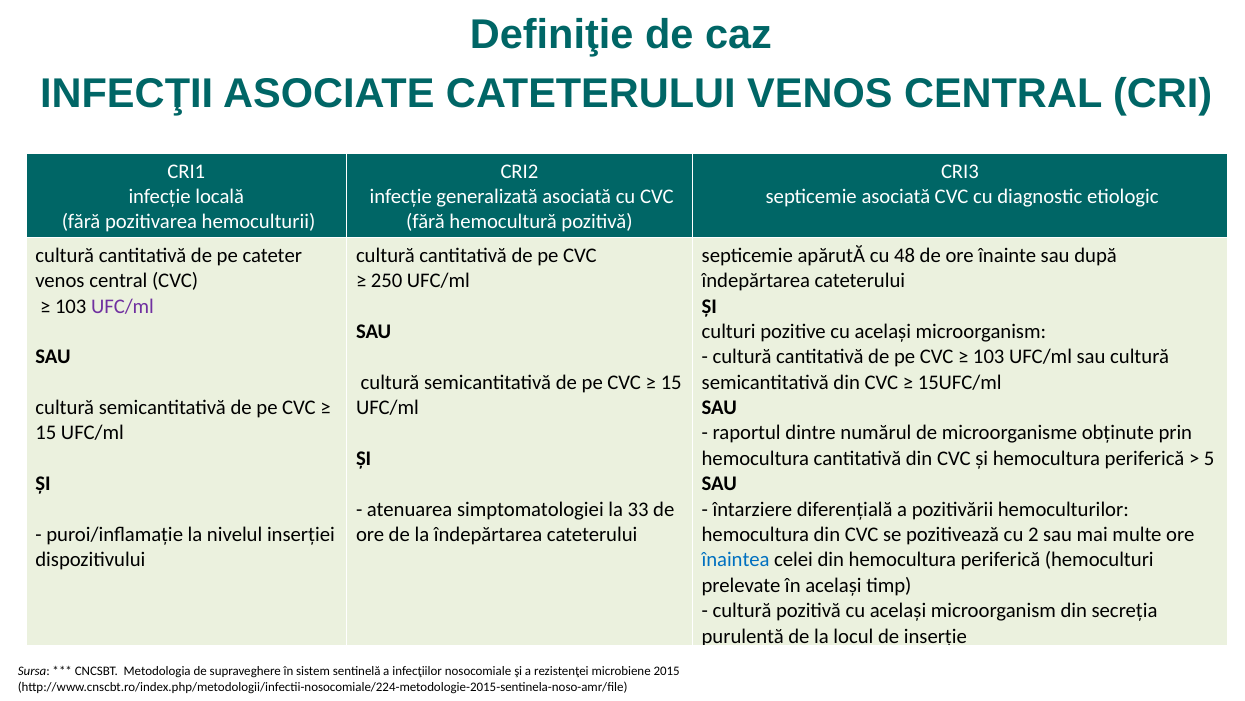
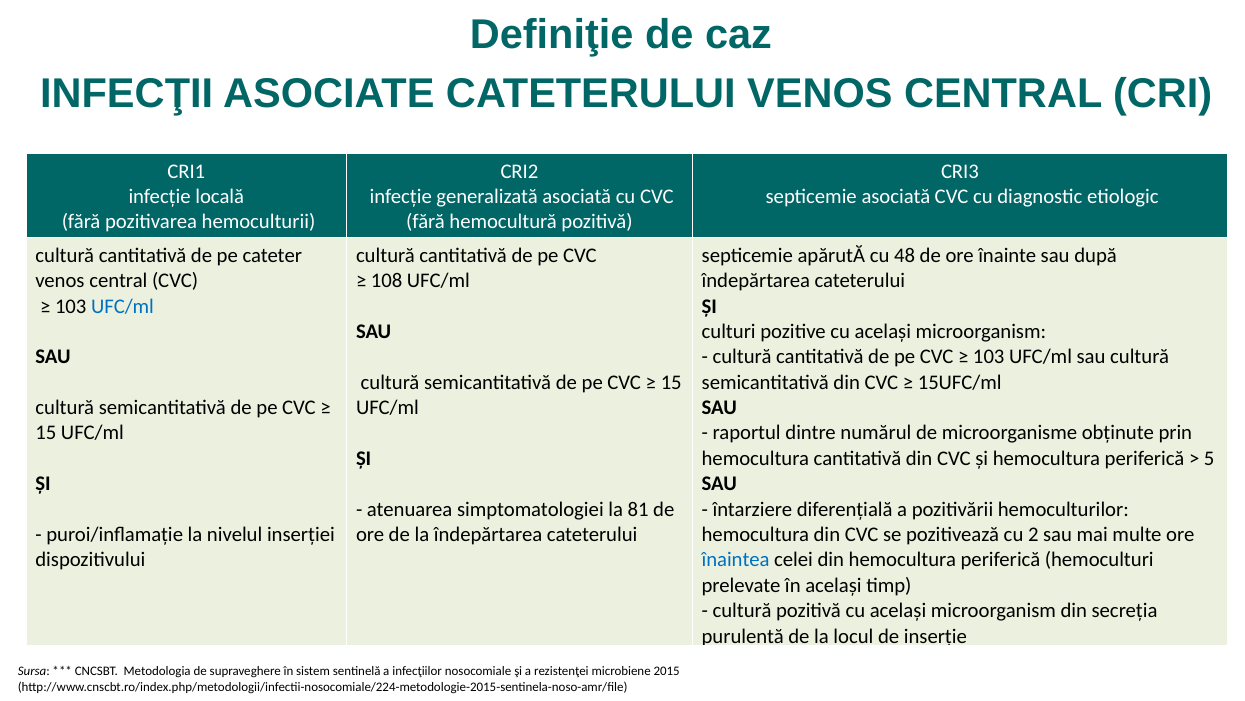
250: 250 -> 108 (387, 280)
UFC/ml colour: purple -> blue (123, 306)
33: 33 -> 81 (638, 509)
